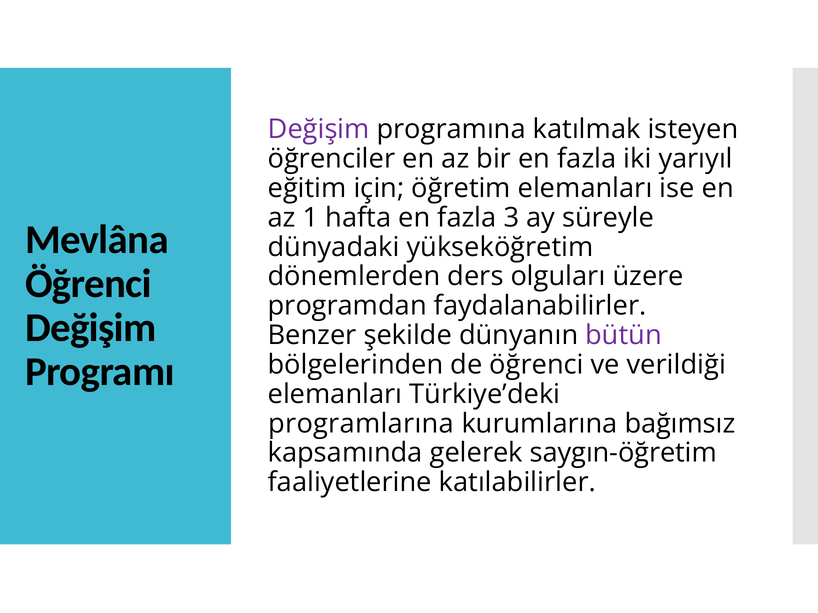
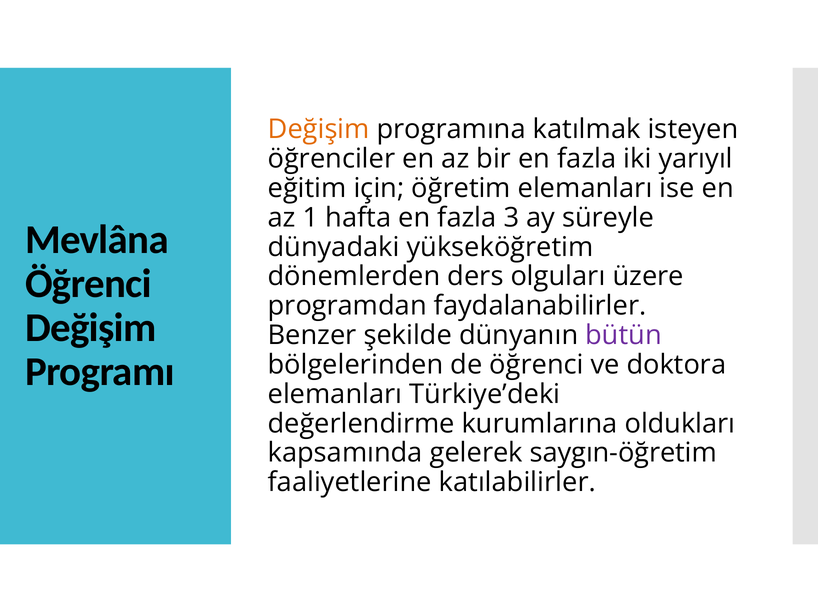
Değişim colour: purple -> orange (319, 130)
verildiği: verildiği -> doktora (676, 365)
programlarına: programlarına -> değerlendirme (361, 424)
bağımsız: bağımsız -> oldukları (680, 424)
